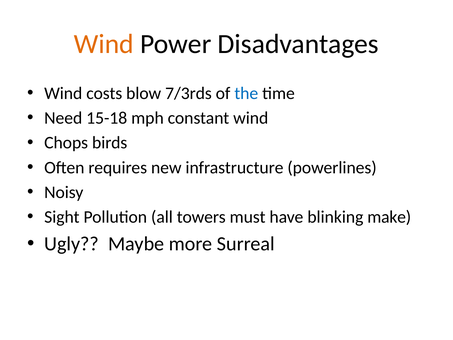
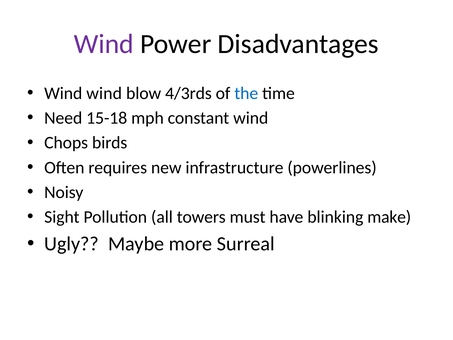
Wind colour: orange -> purple (104, 44)
Wind costs: costs -> wind (104, 93)
7/3rds: 7/3rds -> 4/3rds (188, 93)
